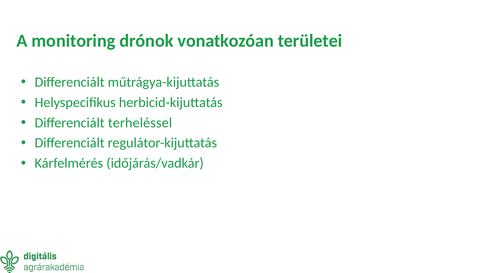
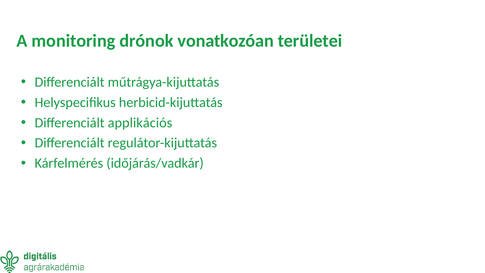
terheléssel: terheléssel -> applikációs (140, 123)
